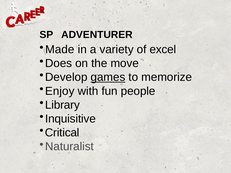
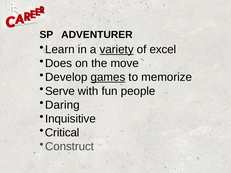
Made: Made -> Learn (60, 50)
variety underline: none -> present (117, 50)
Enjoy: Enjoy -> Serve (60, 91)
Library: Library -> Daring (62, 105)
Naturalist: Naturalist -> Construct (70, 147)
